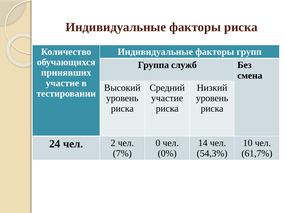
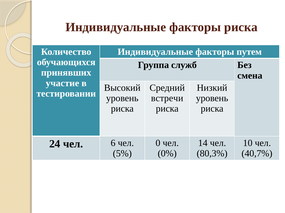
групп: групп -> путем (249, 52)
участие: участие -> встречи (167, 99)
2: 2 -> 6 (113, 143)
7%: 7% -> 5% (122, 154)
54,3%: 54,3% -> 80,3% (212, 154)
61,7%: 61,7% -> 40,7% (257, 154)
